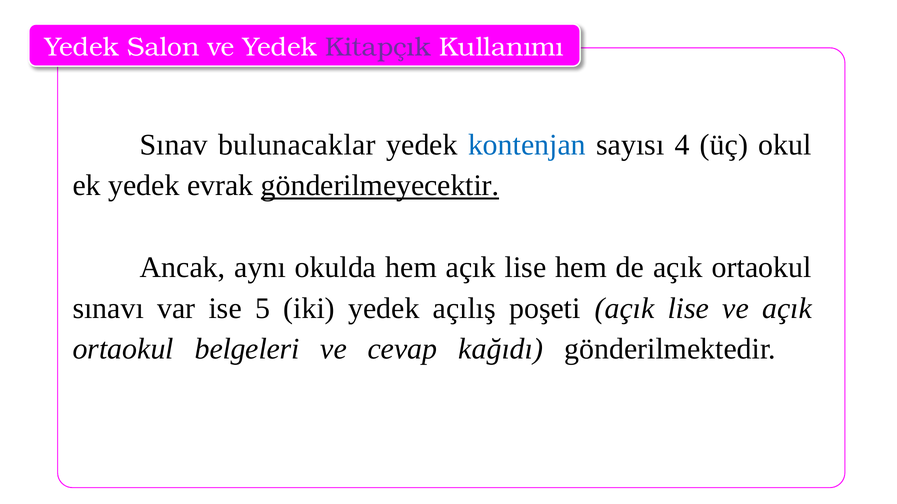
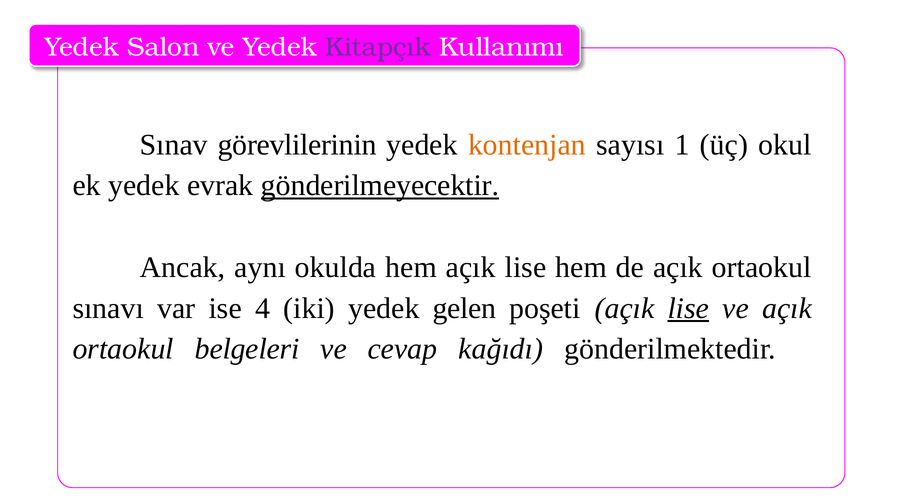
bulunacaklar: bulunacaklar -> görevlilerinin (297, 145)
kontenjan colour: blue -> orange (527, 145)
4: 4 -> 1 (682, 145)
5: 5 -> 4 (263, 308)
açılış: açılış -> gelen (464, 308)
lise underline: none -> present (688, 308)
